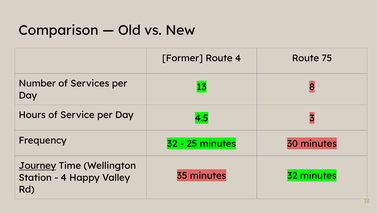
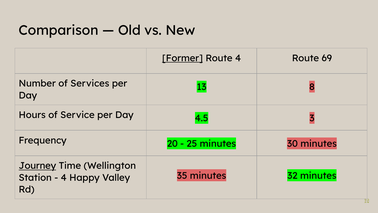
Former underline: none -> present (182, 58)
75: 75 -> 69 (327, 58)
Frequency 32: 32 -> 20 (172, 143)
